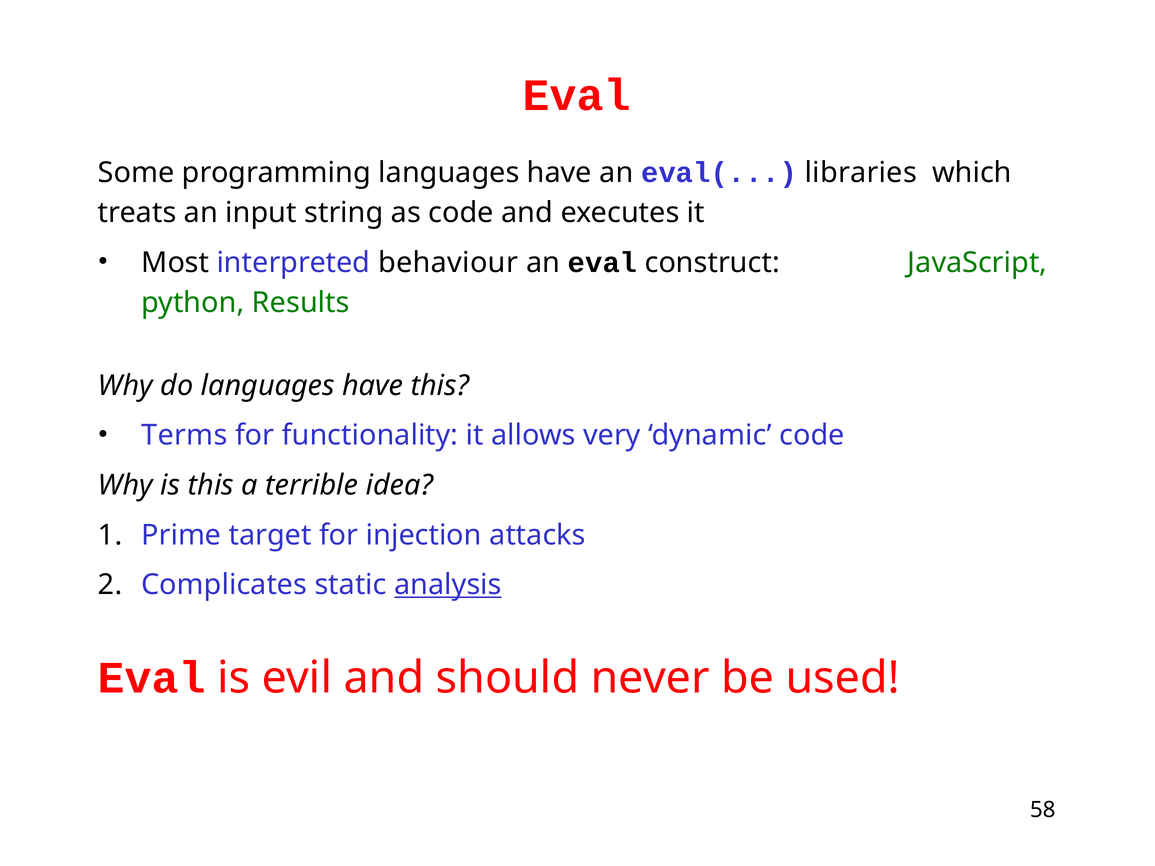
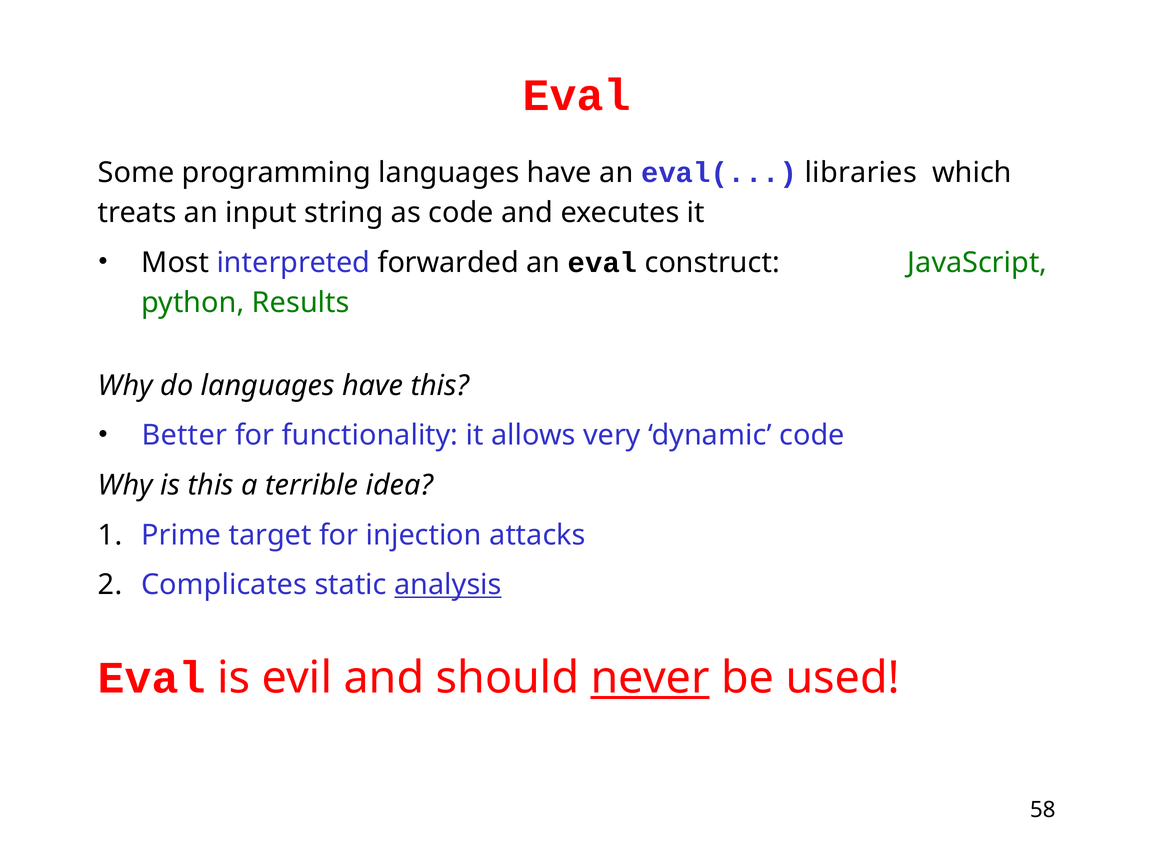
behaviour: behaviour -> forwarded (448, 263)
Terms: Terms -> Better (184, 436)
never underline: none -> present (650, 678)
